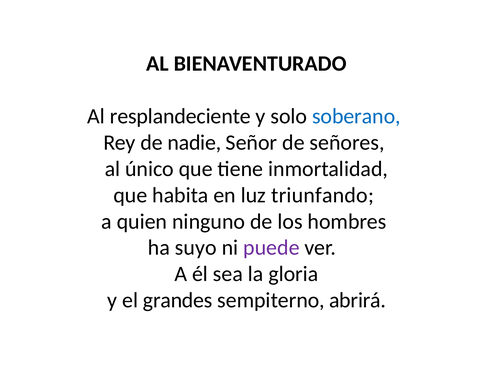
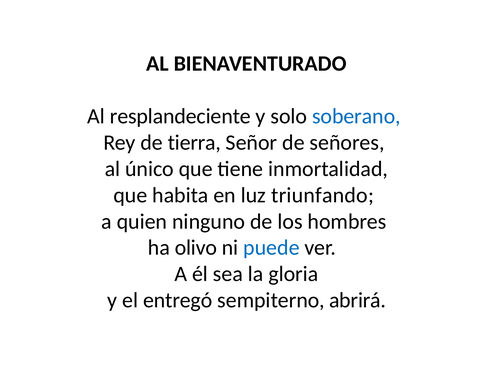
nadie: nadie -> tierra (194, 142)
suyo: suyo -> olivo (196, 248)
puede colour: purple -> blue (271, 248)
grandes: grandes -> entregó (178, 300)
